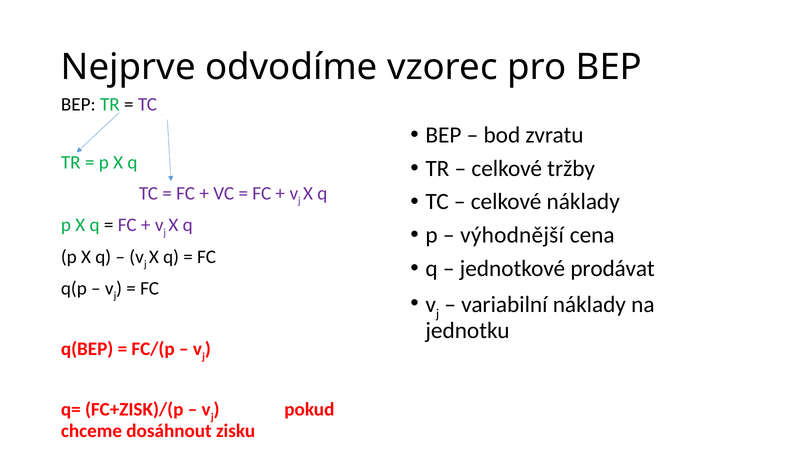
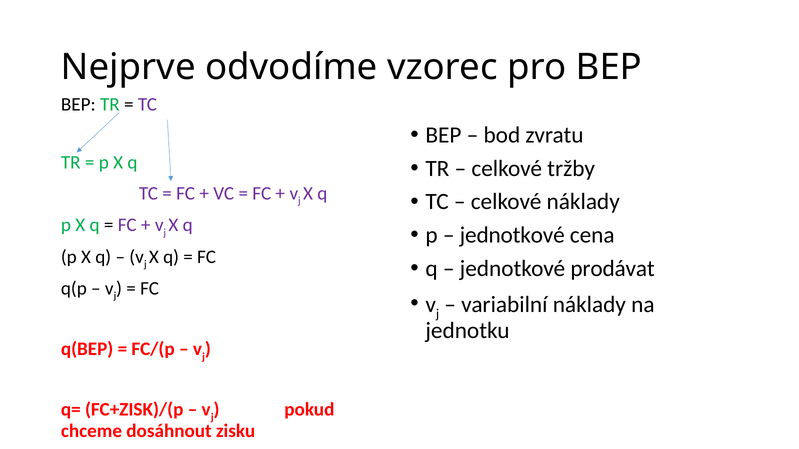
výhodnější: výhodnější -> jednotkové (512, 235)
